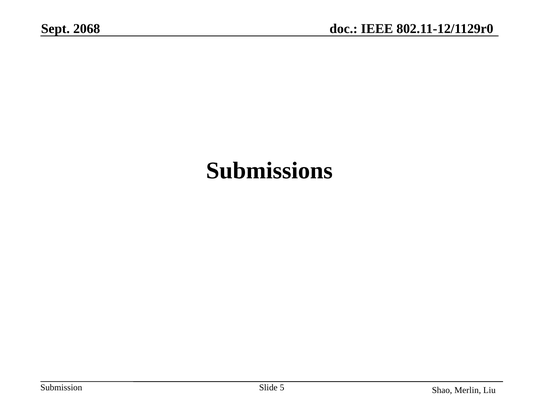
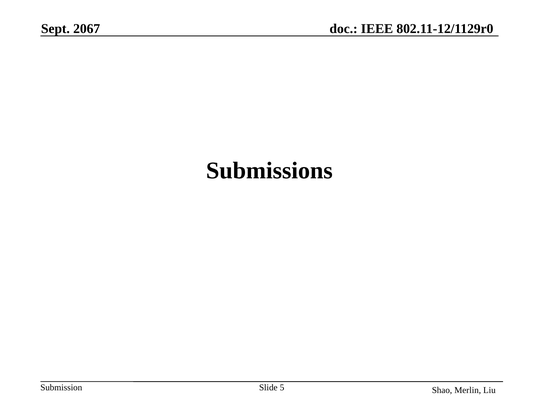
2068: 2068 -> 2067 (87, 29)
